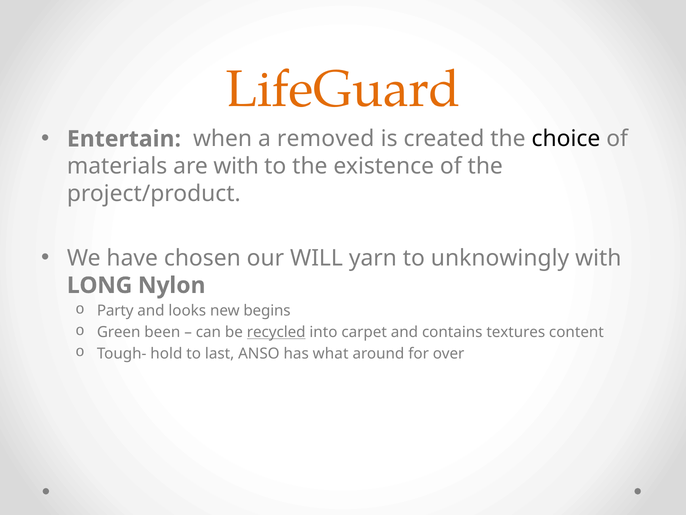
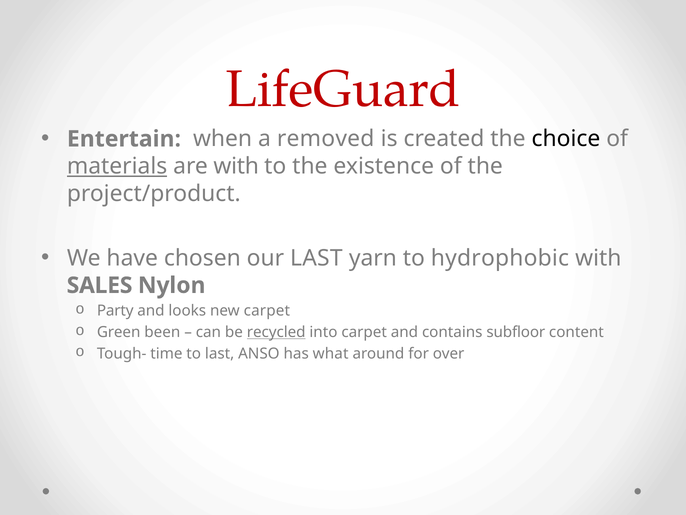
LifeGuard colour: orange -> red (343, 89)
materials underline: none -> present (117, 166)
our WILL: WILL -> LAST (316, 258)
unknowingly: unknowingly -> hydrophobic (500, 258)
LONG: LONG -> SALES (100, 285)
new begins: begins -> carpet (267, 311)
textures: textures -> subfloor (516, 332)
hold: hold -> time (166, 353)
